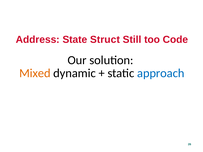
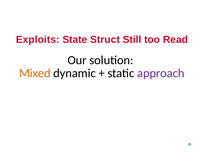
Address: Address -> Exploits (38, 40)
Code: Code -> Read (175, 40)
approach colour: blue -> purple (161, 73)
